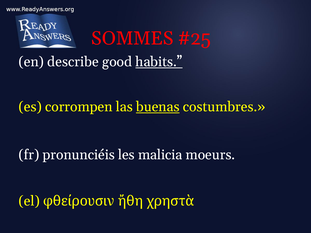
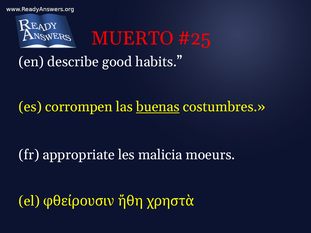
SOMMES: SOMMES -> MUERTO (132, 38)
habits underline: present -> none (159, 62)
pronunciéis: pronunciéis -> appropriate (79, 155)
